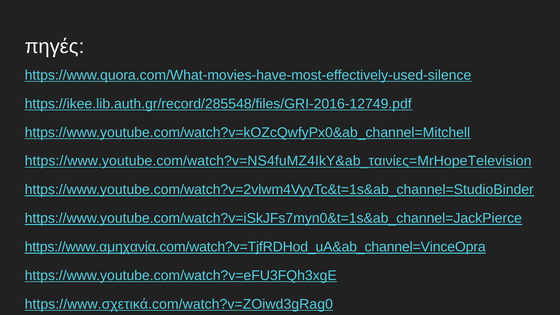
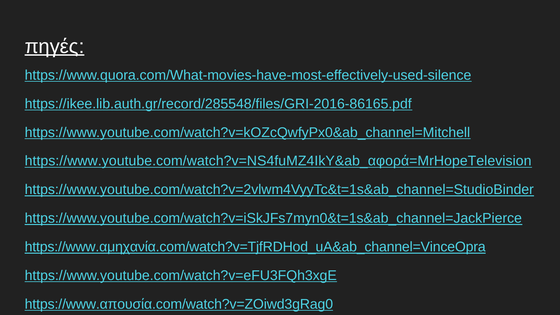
πηγές underline: none -> present (55, 46)
https://ikee.lib.auth.gr/record/285548/files/GRI-2016-12749.pdf: https://ikee.lib.auth.gr/record/285548/files/GRI-2016-12749.pdf -> https://ikee.lib.auth.gr/record/285548/files/GRI-2016-86165.pdf (218, 104)
https://www.youtube.com/watch?v=NS4fuMZ4IkY&ab_ταινίες=MrHopeTelevision: https://www.youtube.com/watch?v=NS4fuMZ4IkY&ab_ταινίες=MrHopeTelevision -> https://www.youtube.com/watch?v=NS4fuMZ4IkY&ab_αφορά=MrHopeTelevision (278, 161)
https://www.σχετικά.com/watch?v=ZOiwd3gRag0: https://www.σχετικά.com/watch?v=ZOiwd3gRag0 -> https://www.απουσία.com/watch?v=ZOiwd3gRag0 (179, 304)
